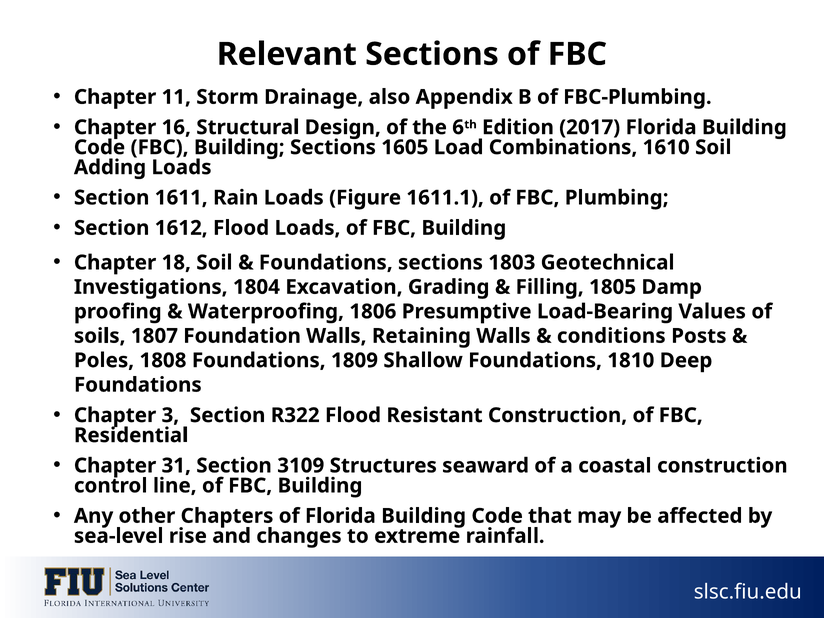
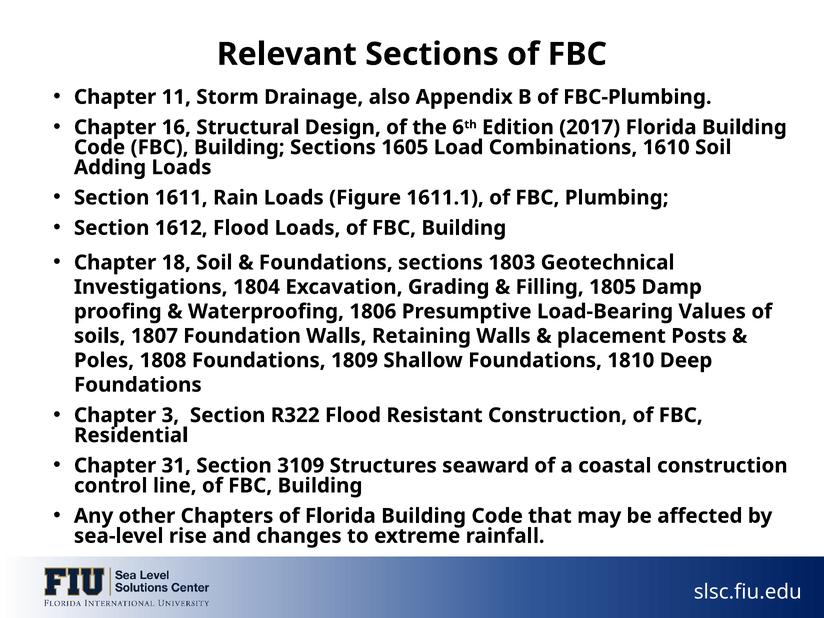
conditions: conditions -> placement (611, 336)
